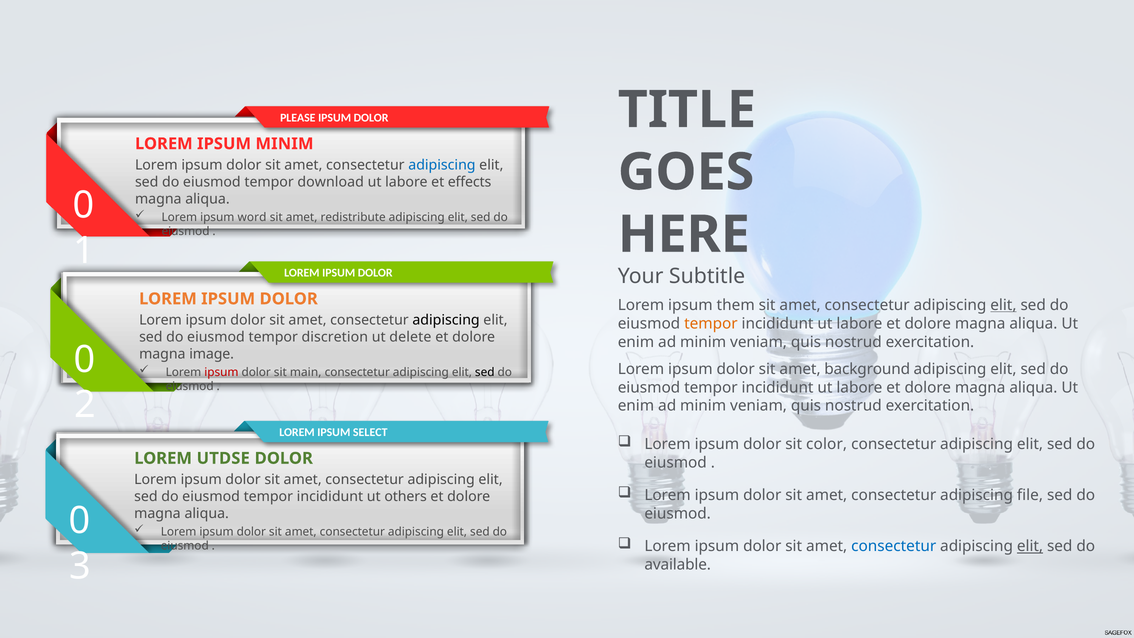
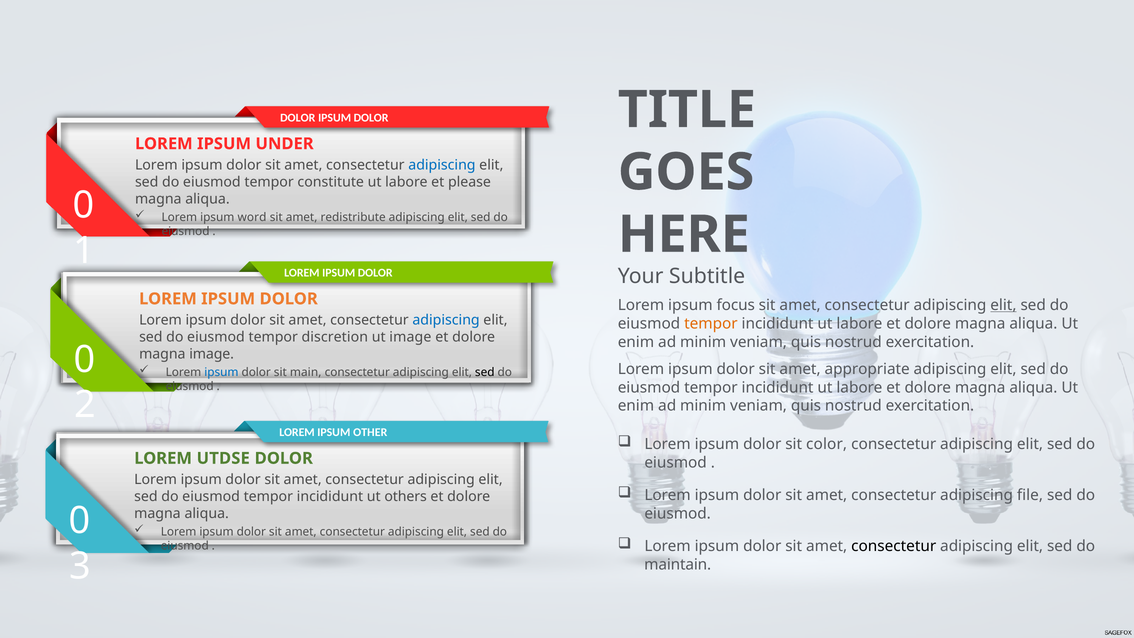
PLEASE: PLEASE -> DOLOR (298, 118)
IPSUM MINIM: MINIM -> UNDER (285, 144)
download: download -> constitute (331, 182)
effects: effects -> please (469, 182)
them: them -> focus (736, 305)
adipiscing colour: black -> blue (446, 320)
ut delete: delete -> image (410, 337)
background: background -> appropriate (867, 369)
ipsum colour: red -> blue (221, 372)
SELECT: SELECT -> OTHER (370, 432)
consectetur colour: blue -> black (894, 546)
elit underline: present -> none (1030, 546)
available: available -> maintain (678, 565)
